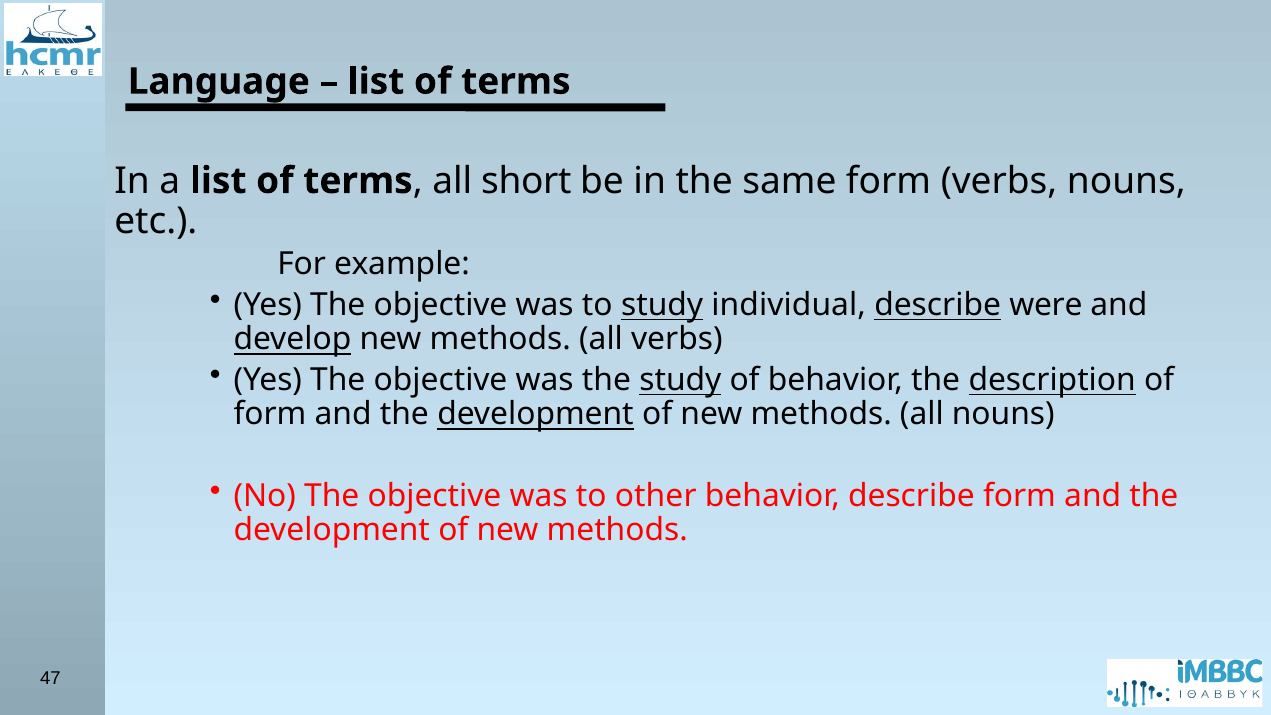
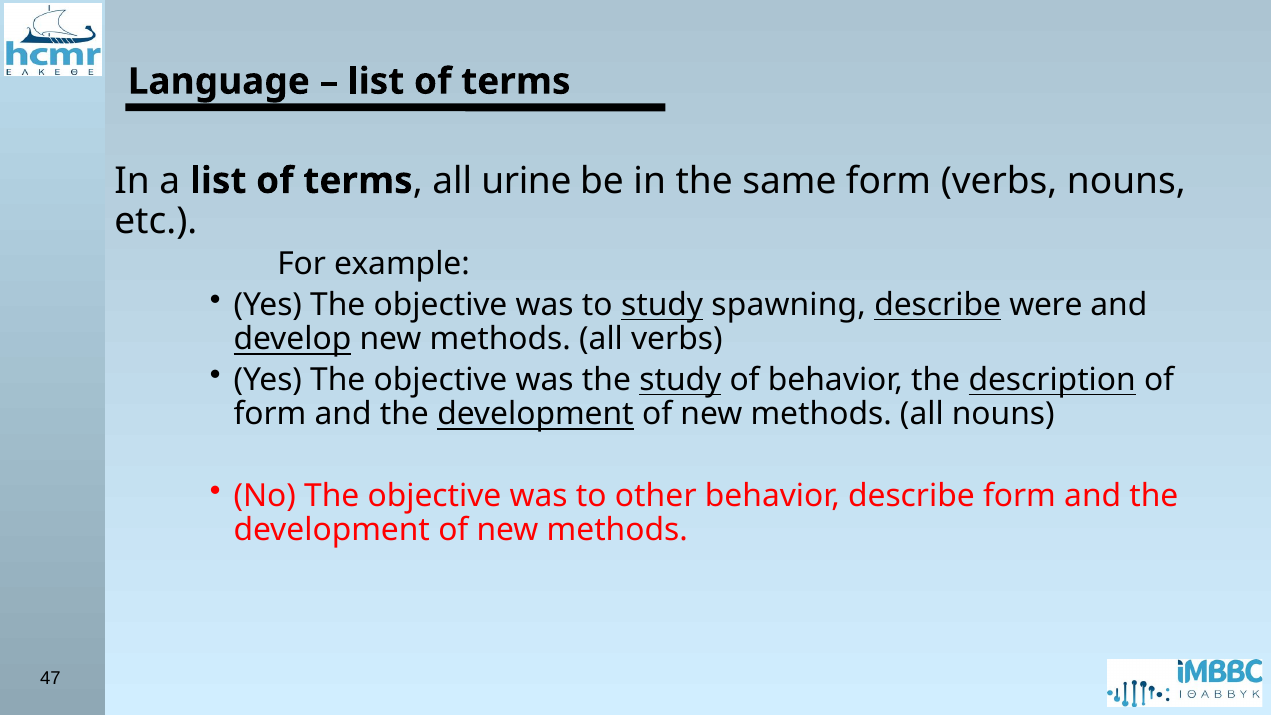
short: short -> urine (526, 181)
individual: individual -> spawning (789, 305)
